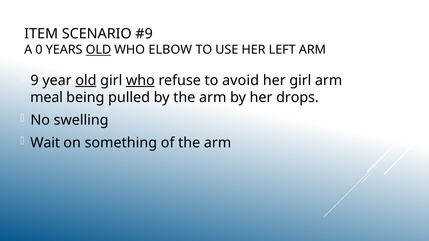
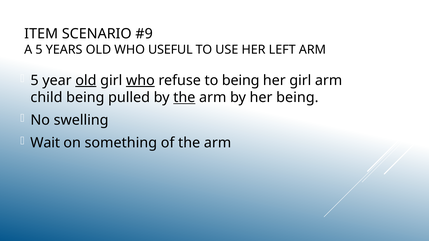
A 0: 0 -> 5 (39, 50)
OLD underline: present -> none (98, 50)
ELBOW: ELBOW -> USEFUL (170, 50)
9: 9 -> 5 (35, 80)
to avoid: avoid -> being (241, 80)
meal: meal -> child (46, 98)
the underline: none -> present (184, 98)
her drops: drops -> being (297, 98)
